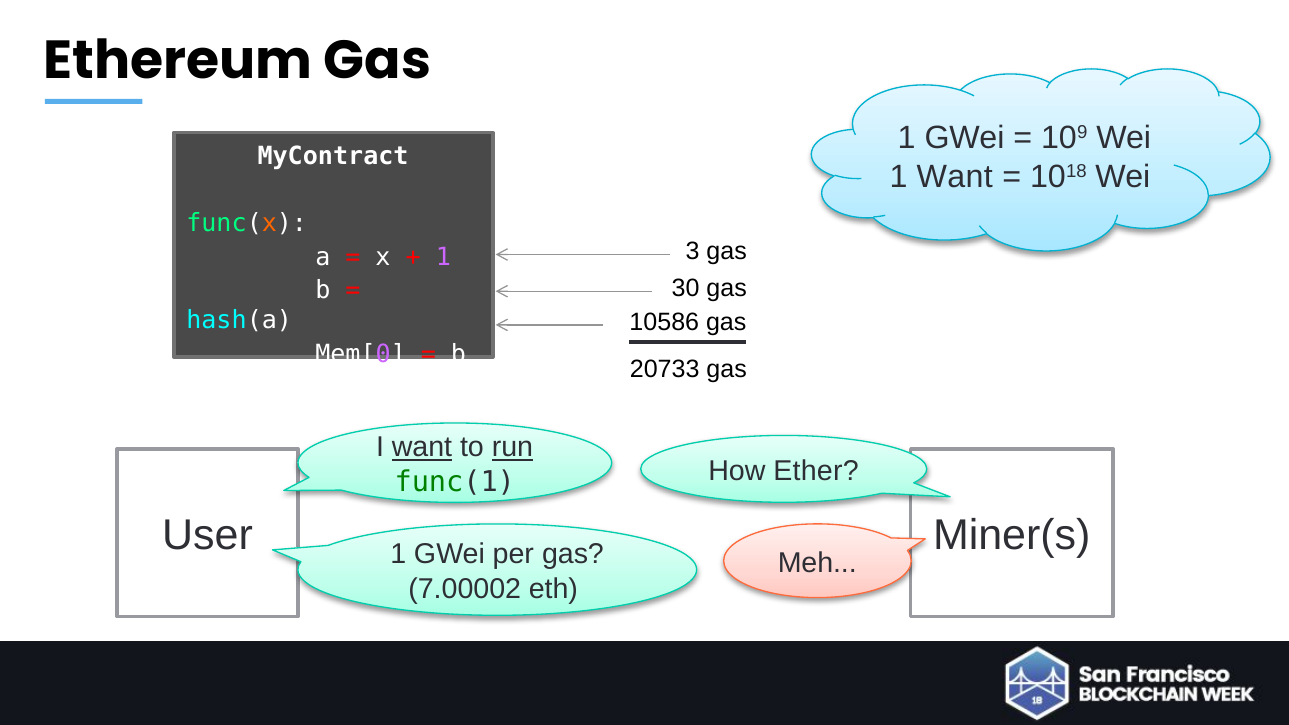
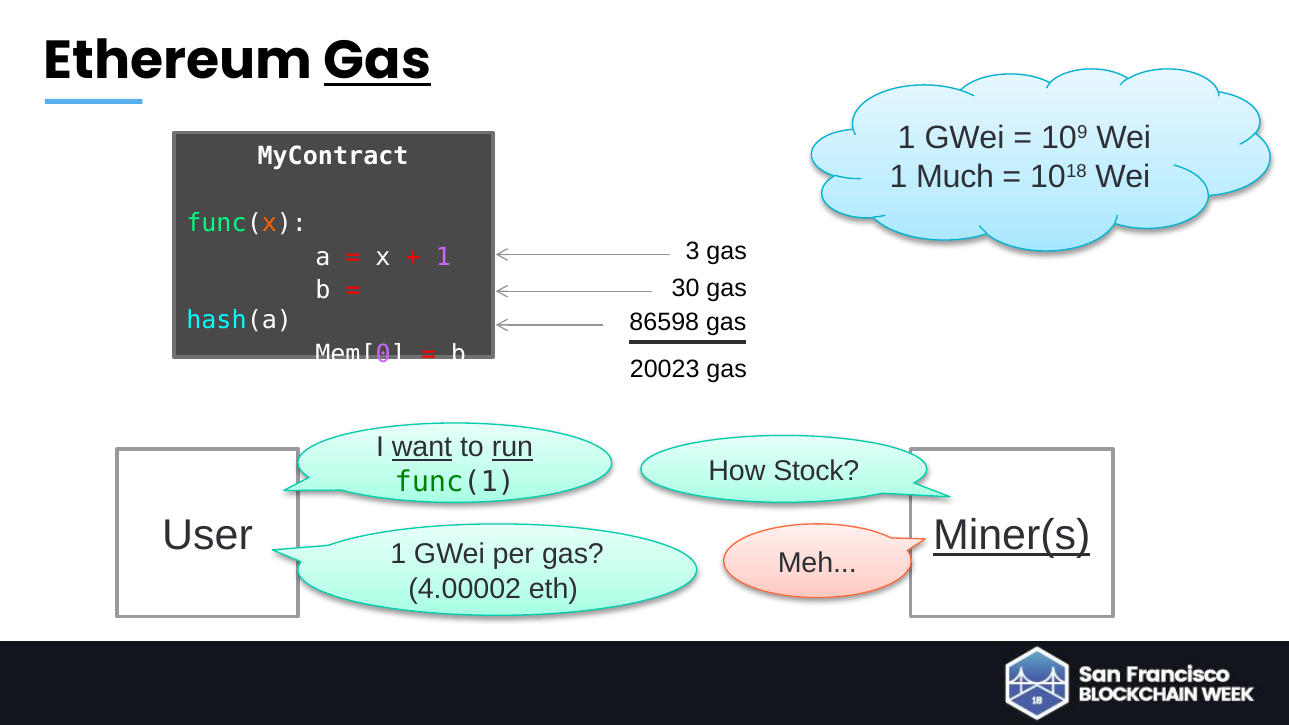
Gas underline: none -> present (378, 61)
1 Want: Want -> Much (955, 177)
10586: 10586 -> 86598 (664, 322)
20733: 20733 -> 20023 (665, 370)
Ether: Ether -> Stock (816, 471)
Miner(s underline: none -> present (1012, 536)
7.00002: 7.00002 -> 4.00002 (465, 589)
